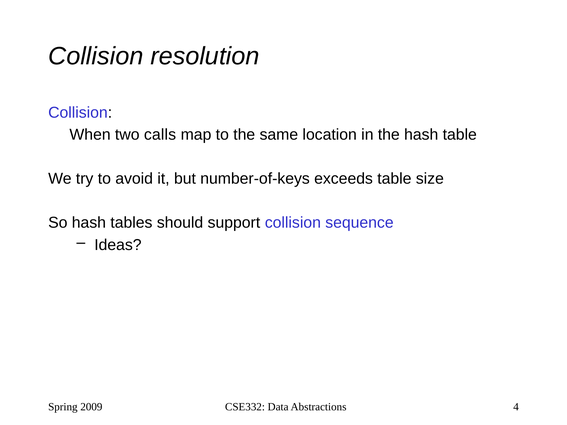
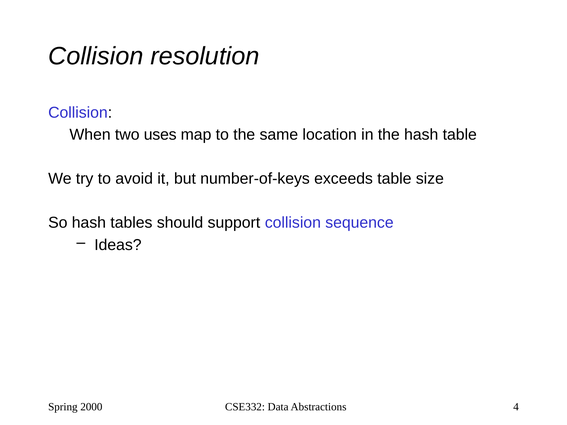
calls: calls -> uses (160, 135)
2009: 2009 -> 2000 (91, 407)
